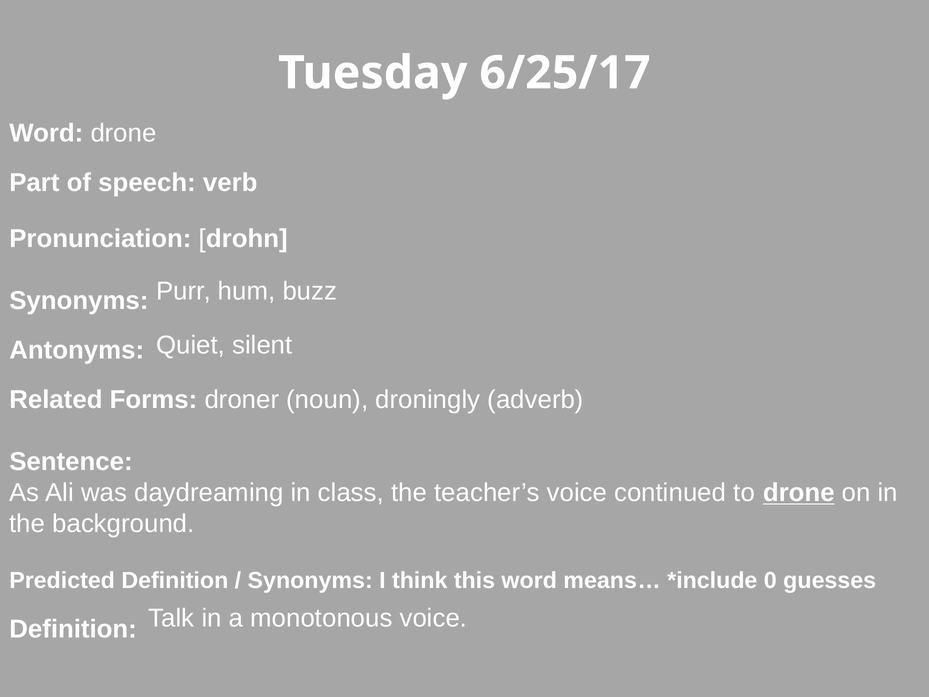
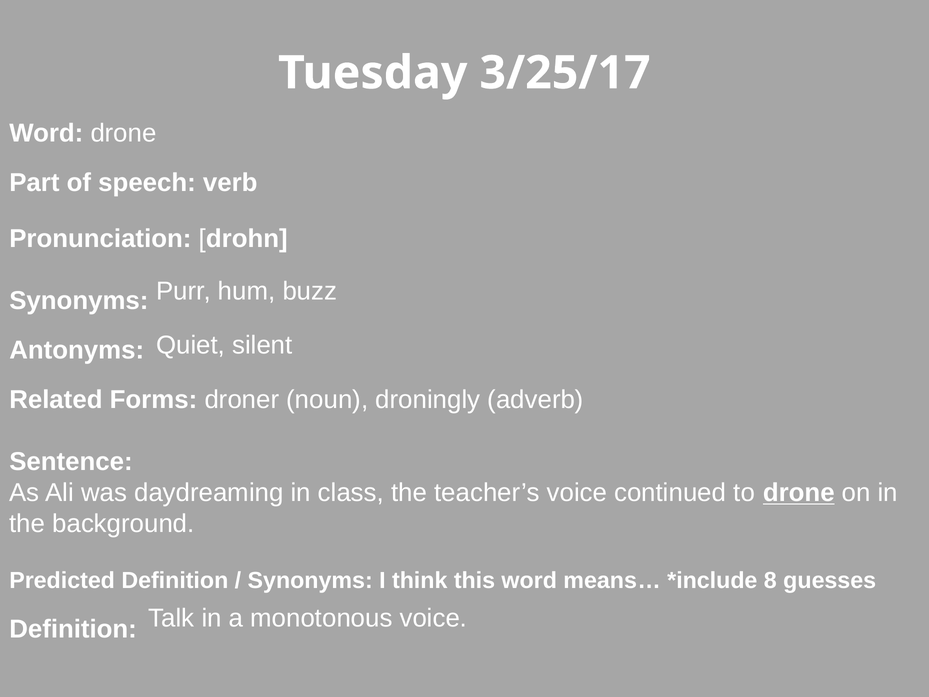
6/25/17: 6/25/17 -> 3/25/17 (565, 73)
0: 0 -> 8 (770, 581)
